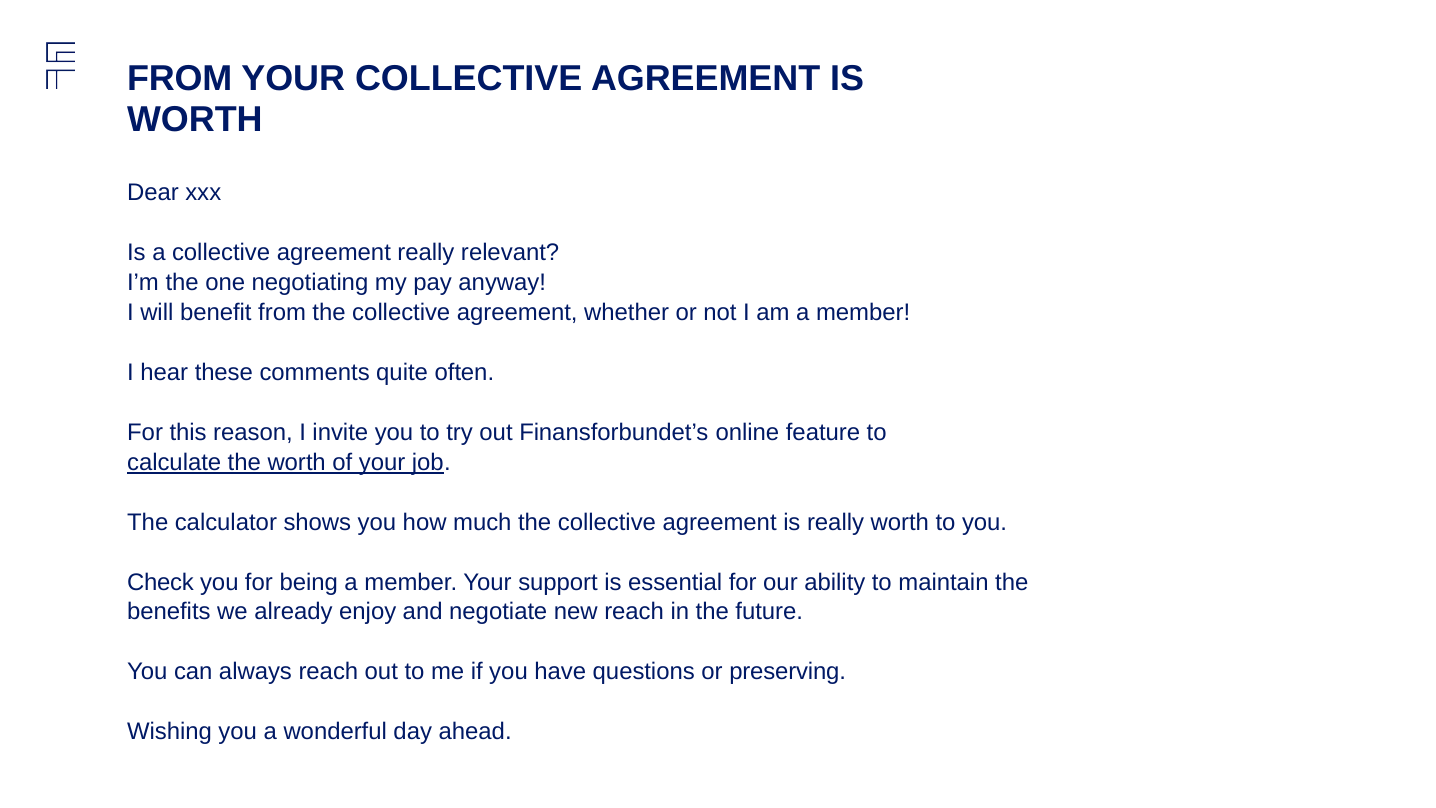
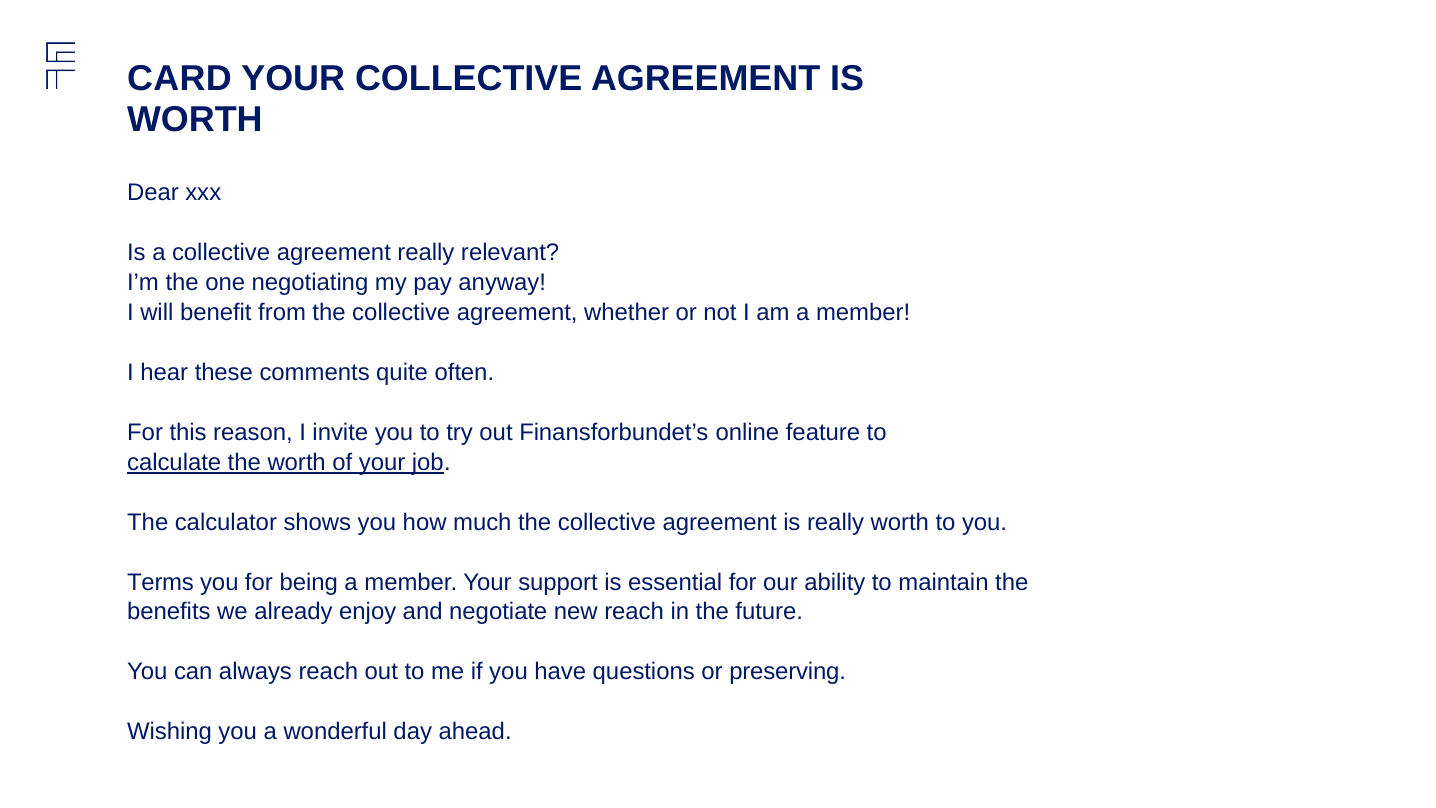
FROM: FROM -> CARD (179, 79)
Check: Check -> Terms (160, 582)
